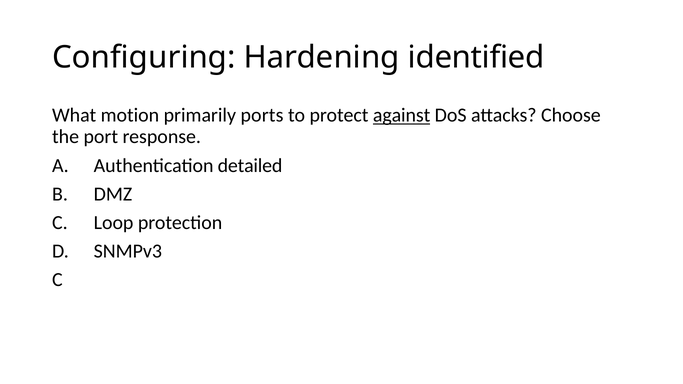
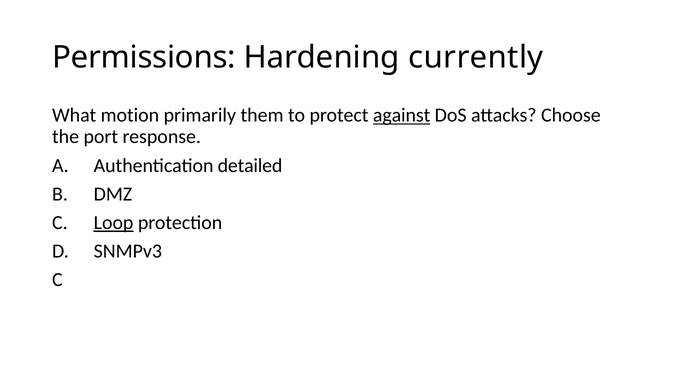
Configuring: Configuring -> Permissions (144, 57)
identified: identified -> currently (476, 57)
ports: ports -> them (262, 115)
Loop underline: none -> present (114, 223)
